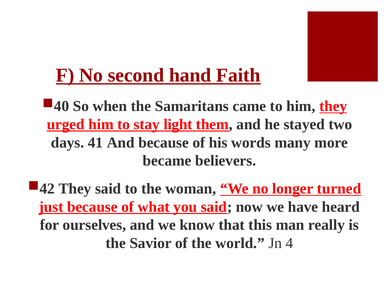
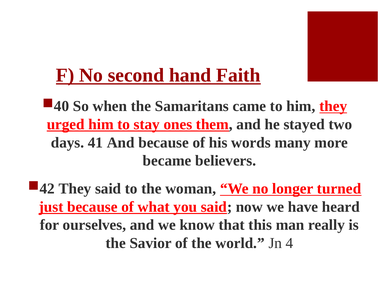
light: light -> ones (178, 125)
